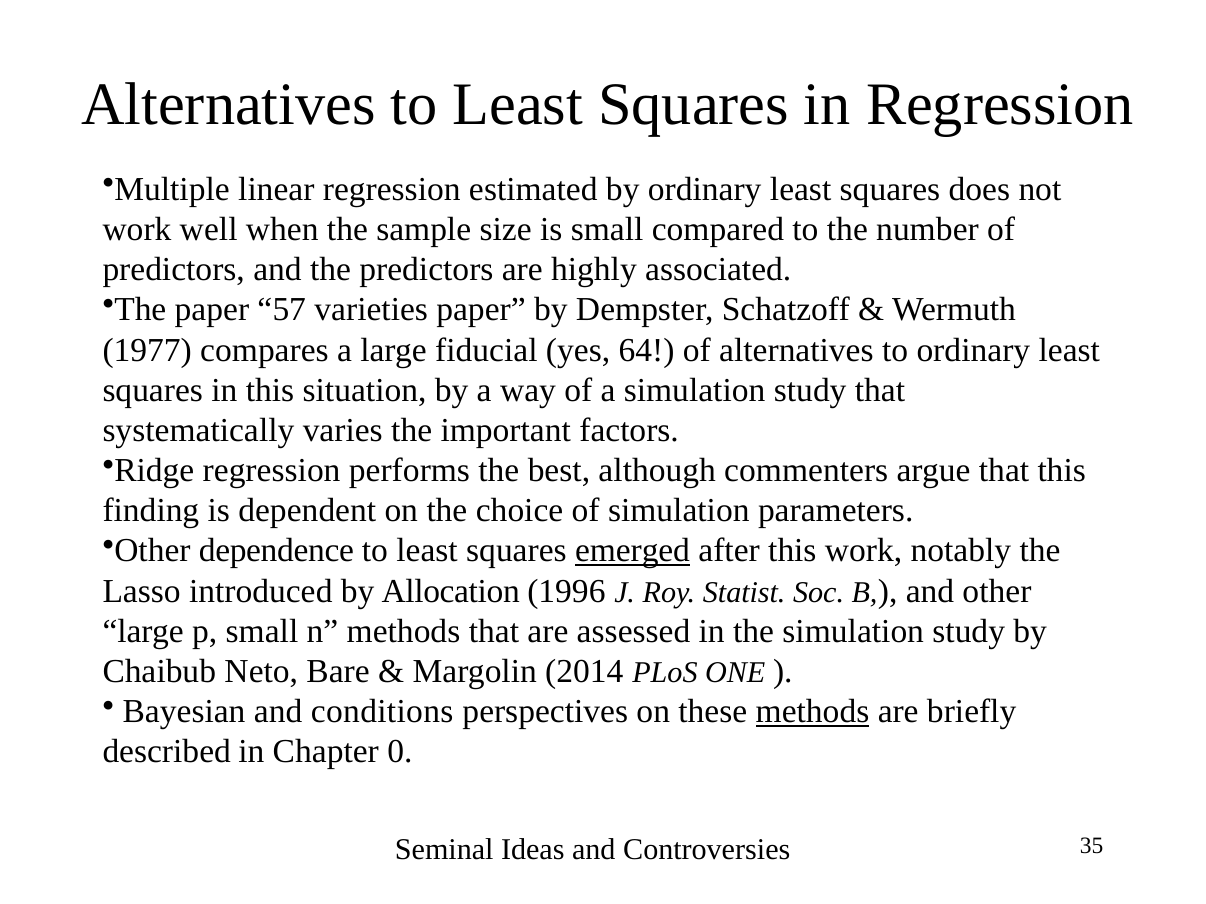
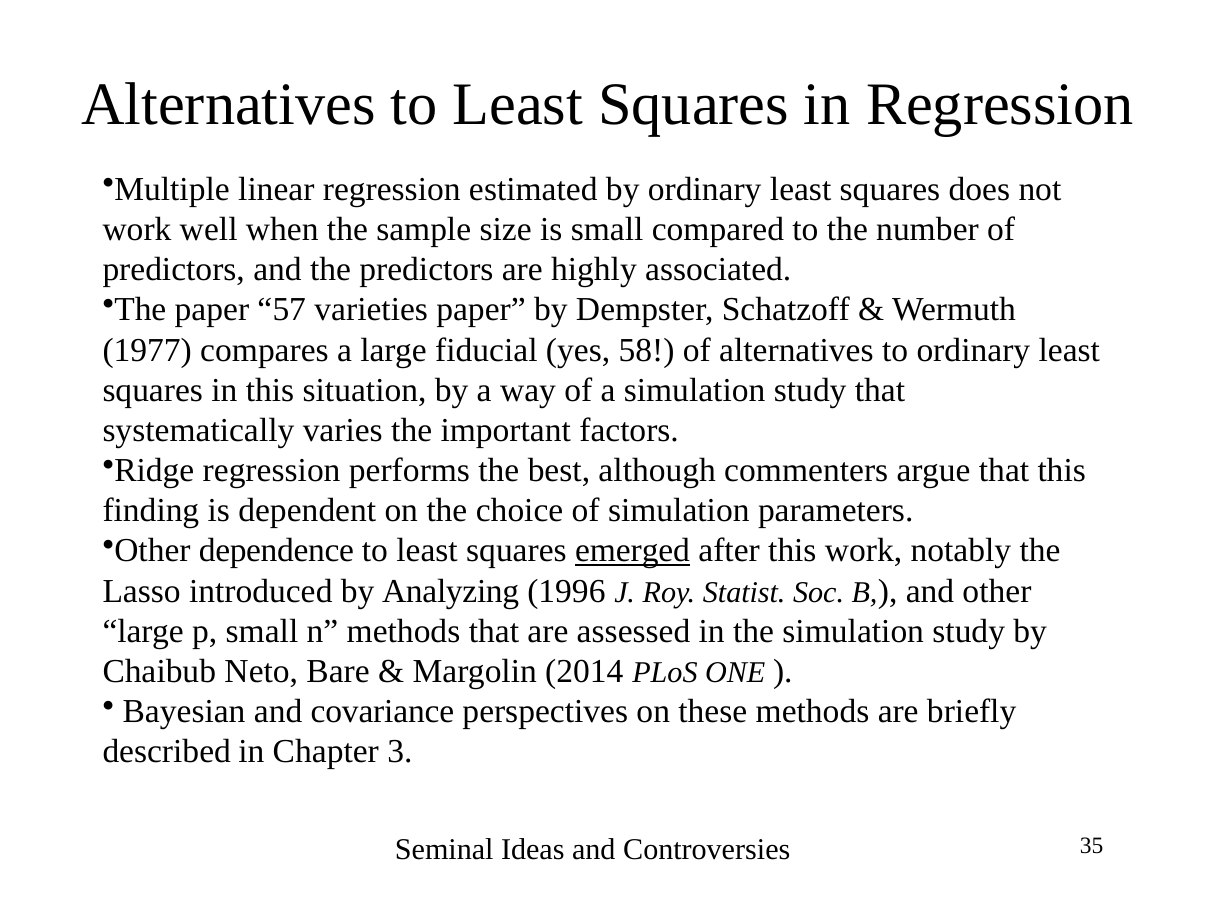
64: 64 -> 58 (647, 350)
Allocation: Allocation -> Analyzing (451, 591)
conditions: conditions -> covariance (382, 712)
methods underline: present -> none (813, 712)
0: 0 -> 3 (400, 752)
